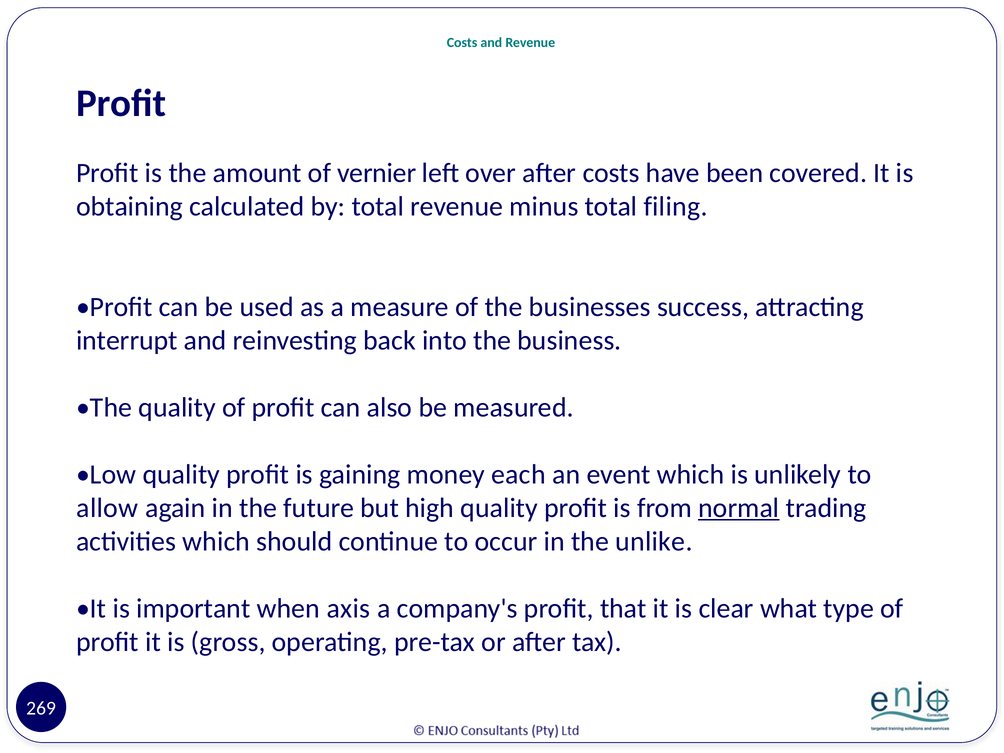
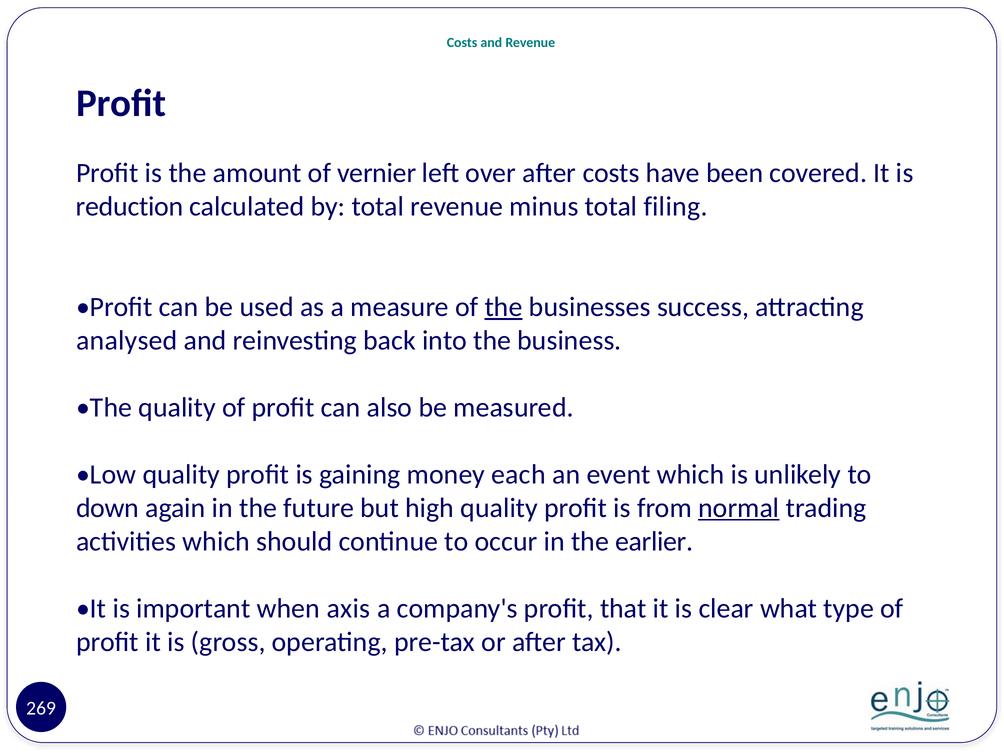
obtaining: obtaining -> reduction (130, 207)
the underline: none -> present (504, 307)
interrupt: interrupt -> analysed (127, 340)
allow: allow -> down (108, 508)
unlike: unlike -> earlier (654, 541)
